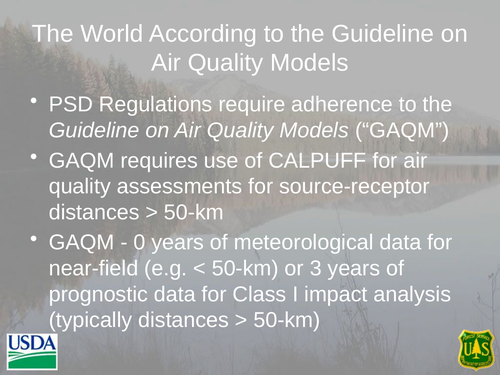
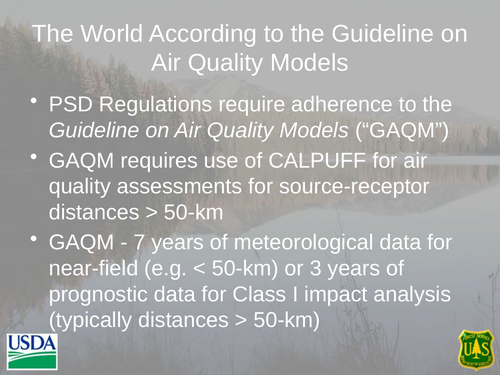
0: 0 -> 7 (139, 243)
